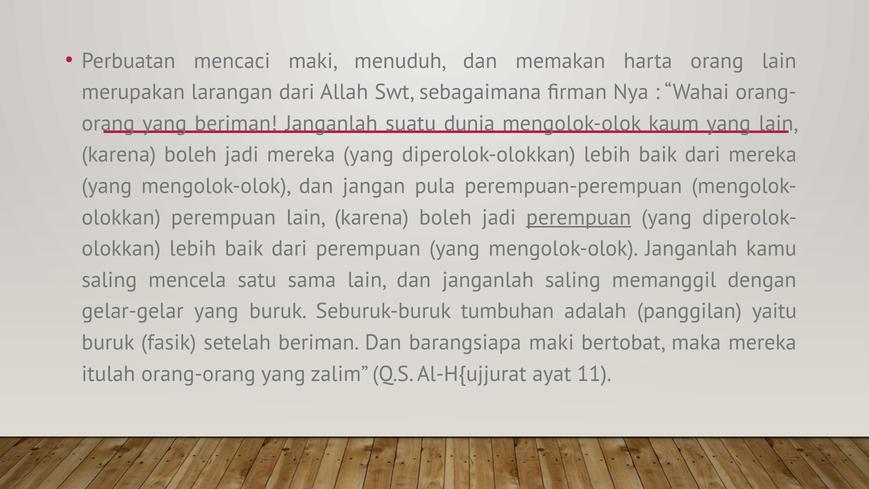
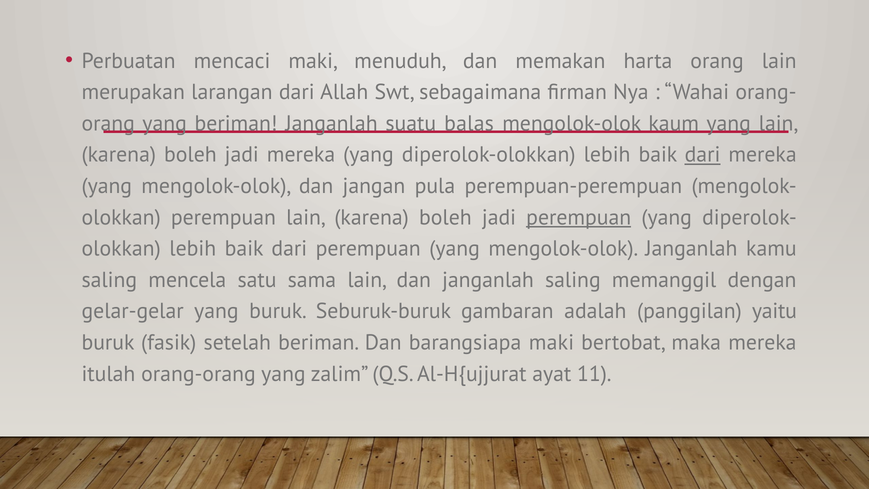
dunia: dunia -> balas (469, 123)
dari underline: none -> present (703, 155)
tumbuhan: tumbuhan -> gambaran (507, 311)
